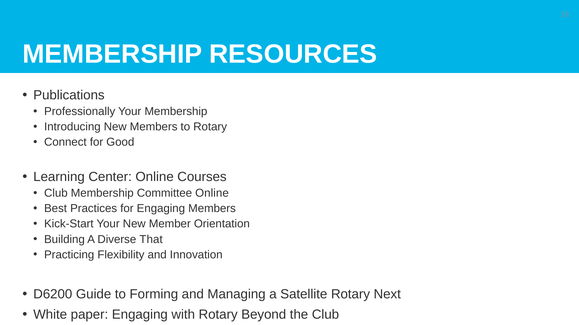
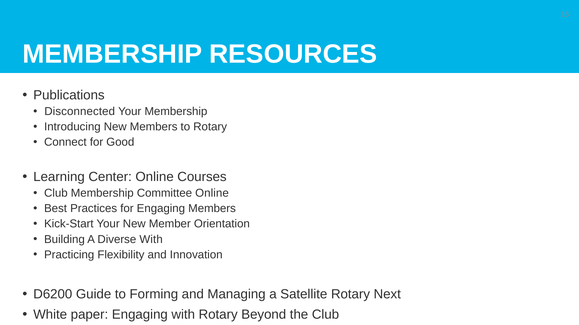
Professionally: Professionally -> Disconnected (80, 112)
Diverse That: That -> With (151, 240)
